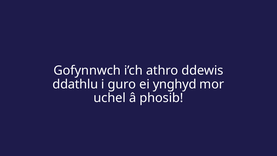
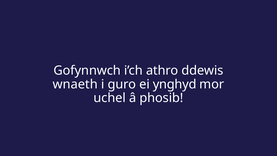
ddathlu: ddathlu -> wnaeth (75, 84)
